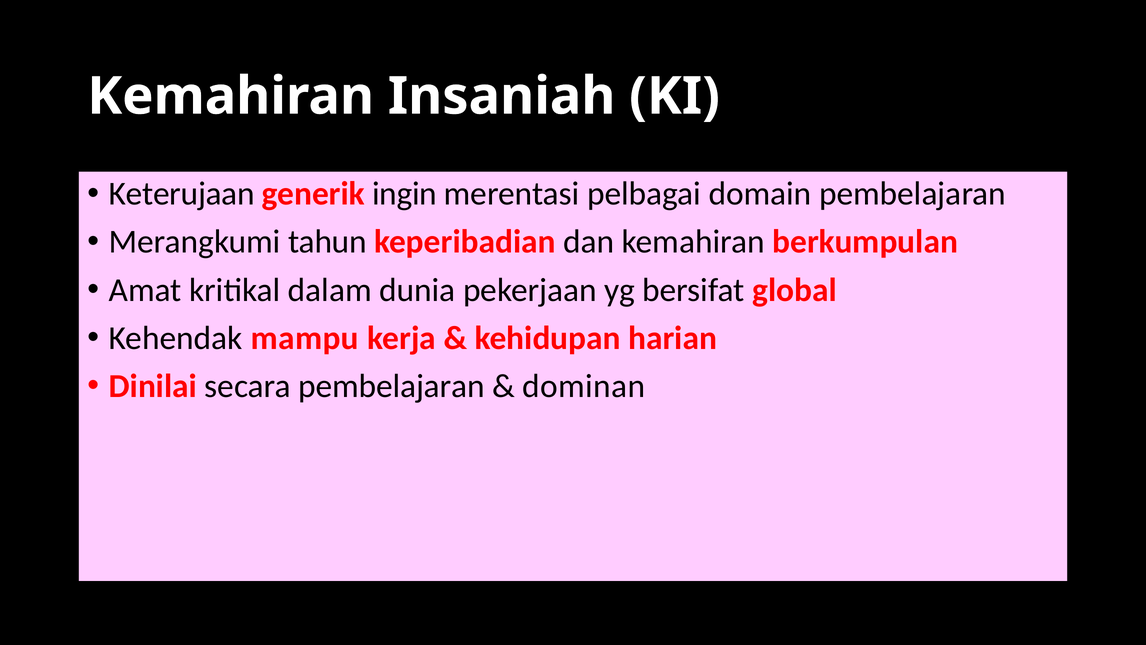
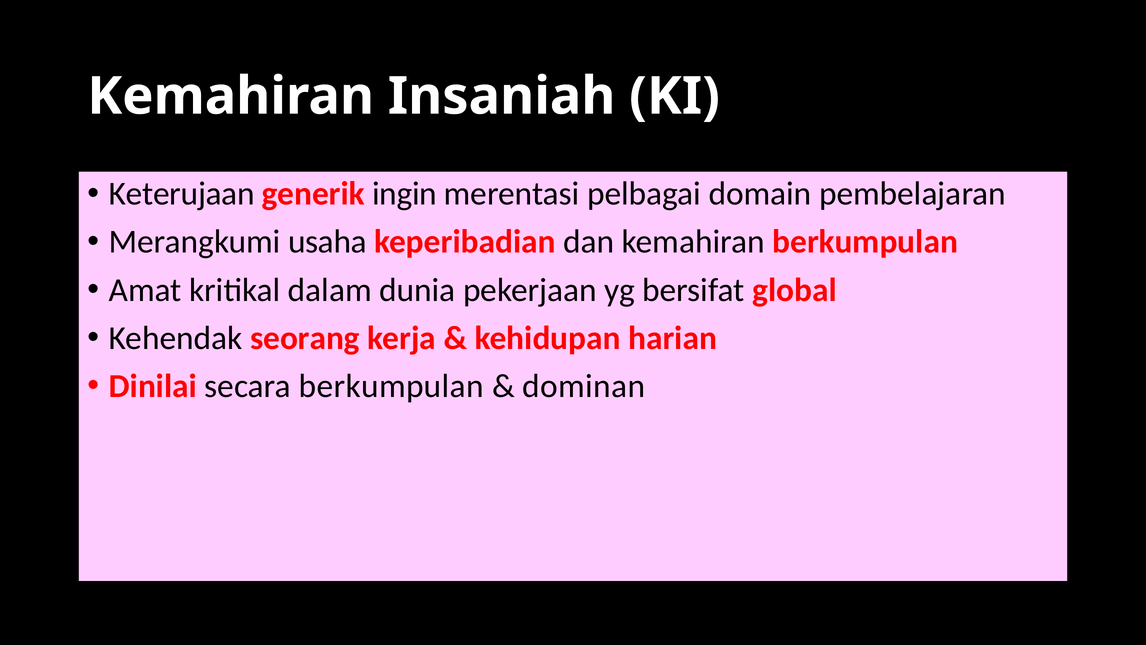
tahun: tahun -> usaha (327, 242)
mampu: mampu -> seorang (305, 338)
secara pembelajaran: pembelajaran -> berkumpulan (391, 386)
